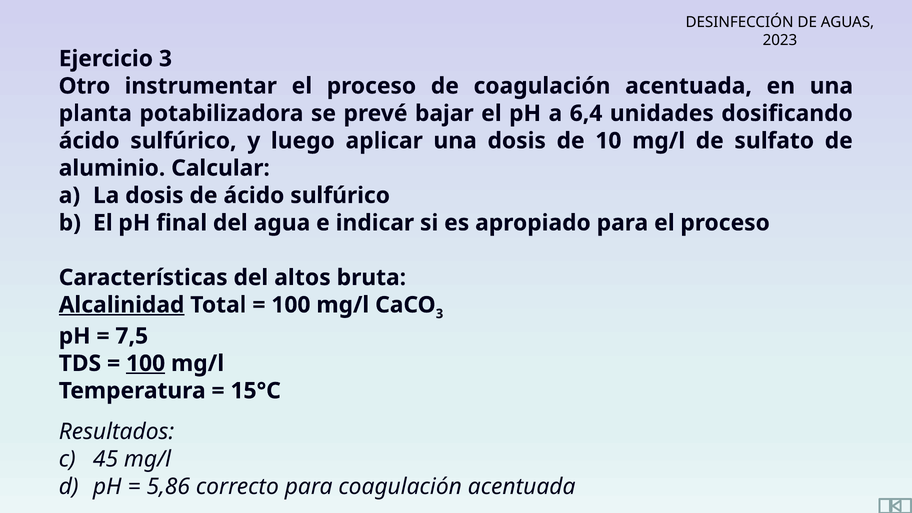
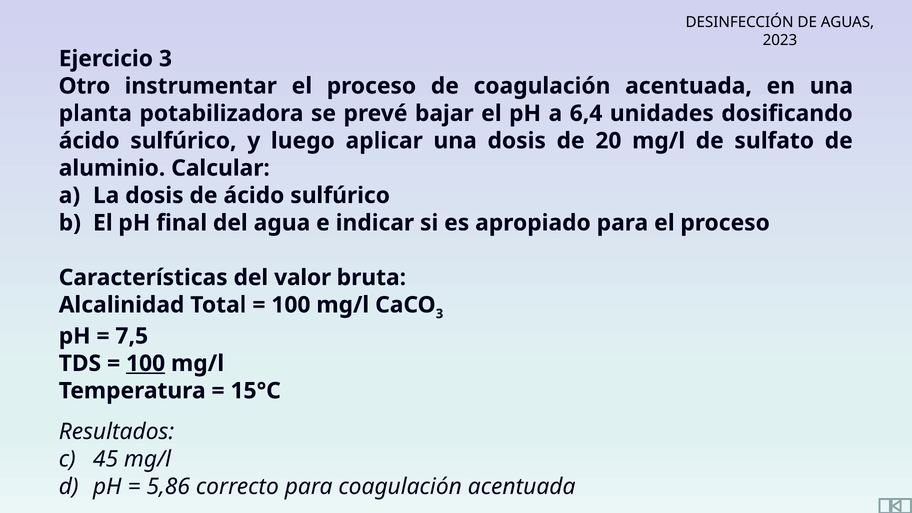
10: 10 -> 20 (608, 141)
altos: altos -> valor (303, 278)
Alcalinidad underline: present -> none (122, 305)
